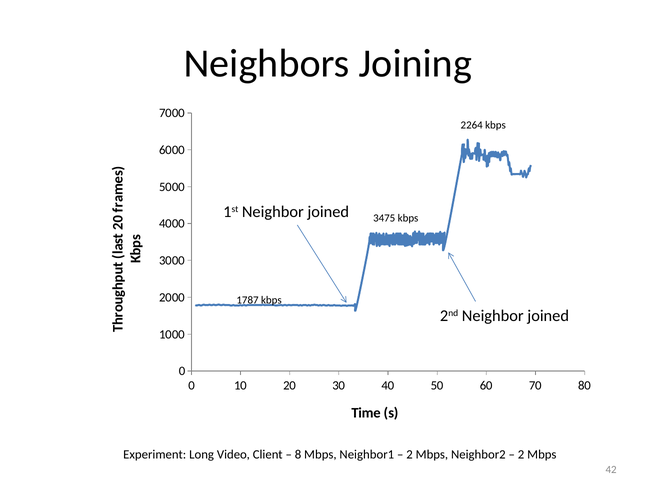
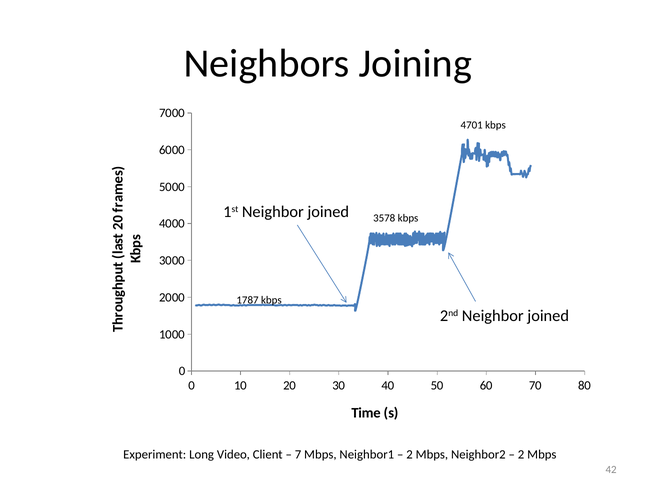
2264: 2264 -> 4701 (472, 125)
3475: 3475 -> 3578 (384, 218)
8: 8 -> 7 (298, 455)
